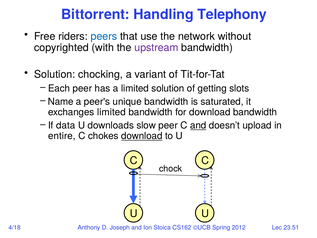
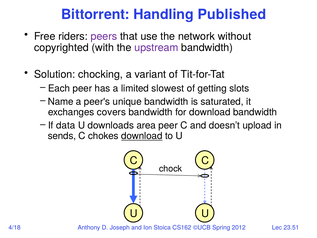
Telephony: Telephony -> Published (232, 14)
peers colour: blue -> purple (104, 36)
limited solution: solution -> slowest (168, 88)
exchanges limited: limited -> covers (111, 112)
slow: slow -> area (146, 125)
and underline: present -> none (198, 125)
entire: entire -> sends (62, 136)
